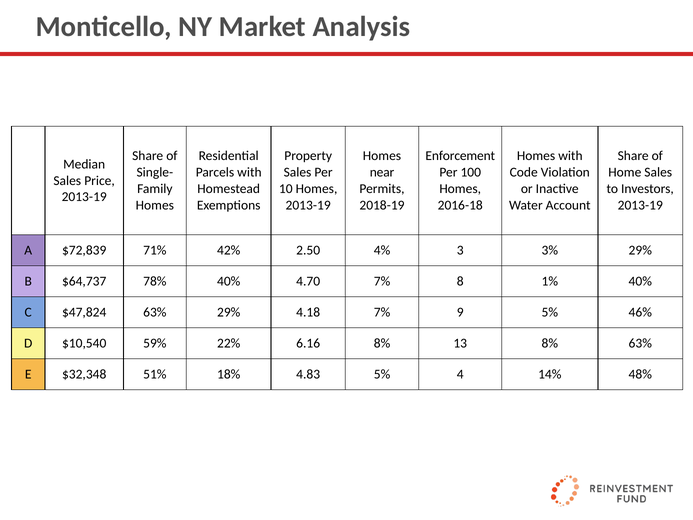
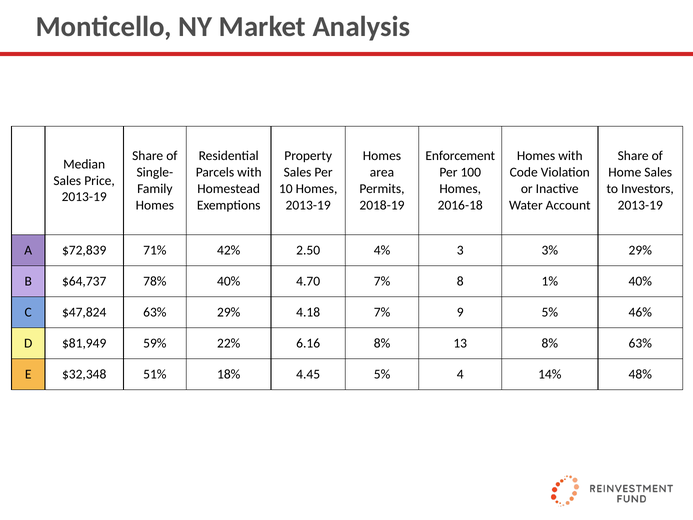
near: near -> area (382, 172)
$10,540: $10,540 -> $81,949 (84, 343)
4.83: 4.83 -> 4.45 (308, 374)
